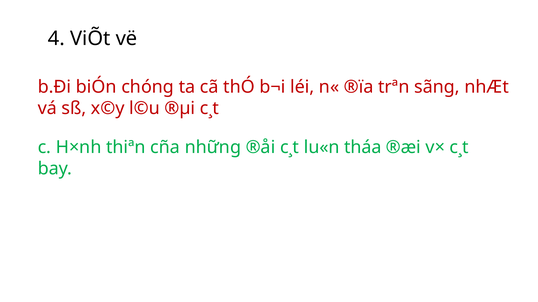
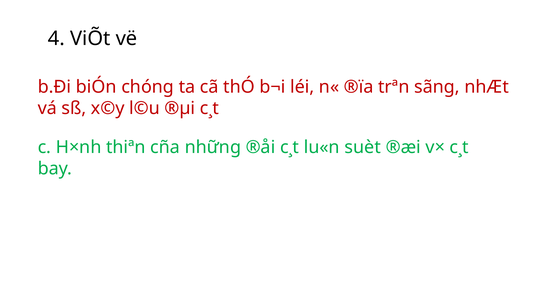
tháa: tháa -> suèt (363, 148)
